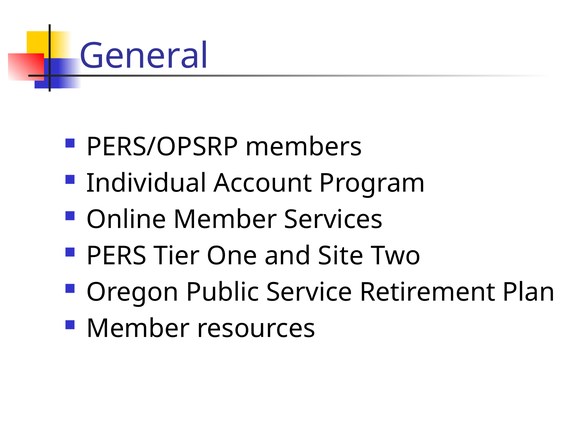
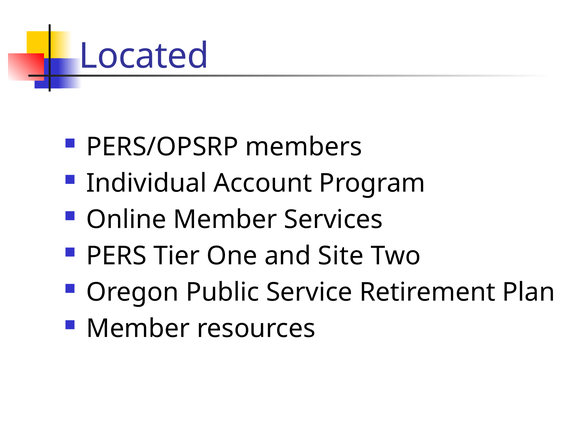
General: General -> Located (144, 56)
